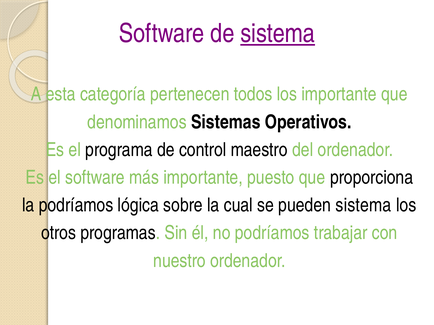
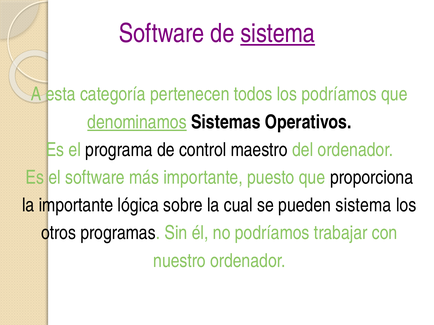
los importante: importante -> podríamos (339, 94)
denominamos underline: none -> present (137, 122)
la podríamos: podríamos -> importante (76, 206)
